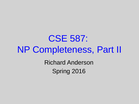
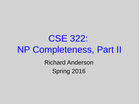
587: 587 -> 322 (79, 39)
